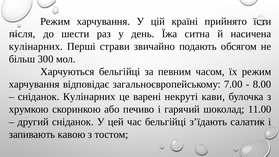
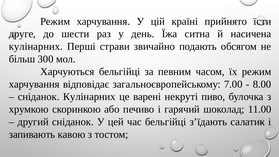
після: після -> друге (22, 34)
кави: кави -> пиво (213, 97)
